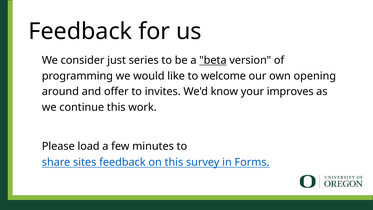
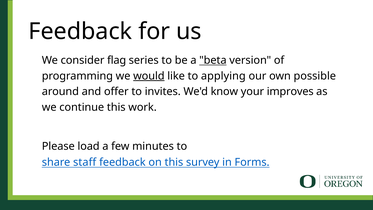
just: just -> flag (117, 60)
would underline: none -> present (149, 76)
welcome: welcome -> applying (223, 76)
opening: opening -> possible (315, 76)
sites: sites -> staff (85, 162)
